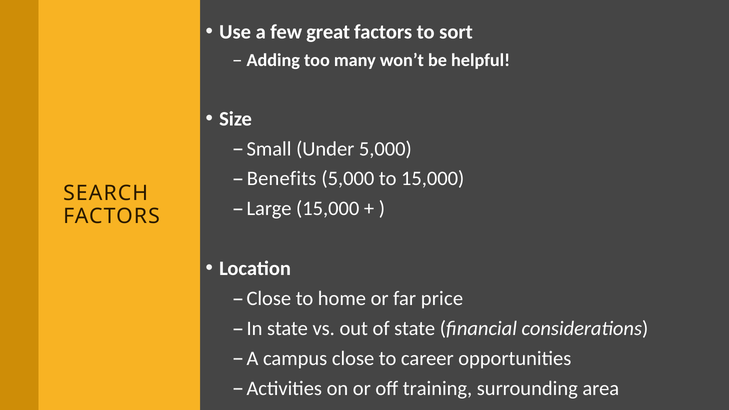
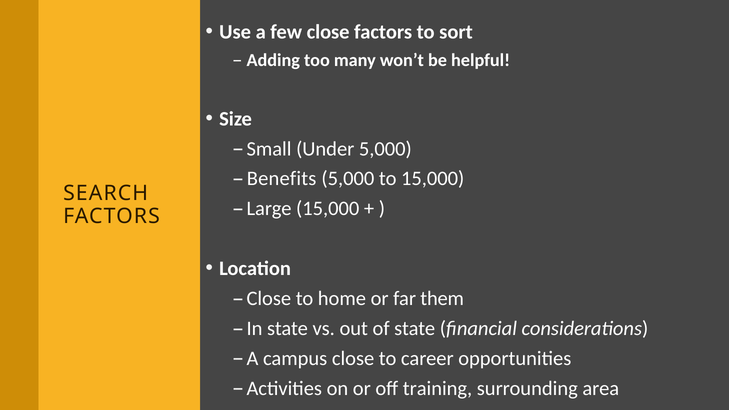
few great: great -> close (328, 32)
price: price -> them (442, 299)
